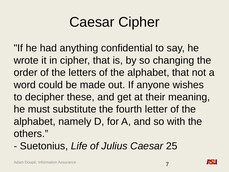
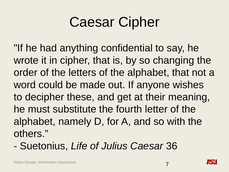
25: 25 -> 36 (172, 146)
